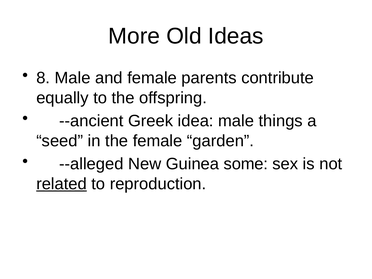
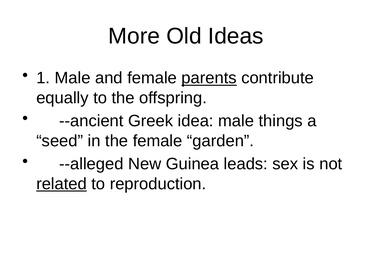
8: 8 -> 1 (43, 78)
parents underline: none -> present (209, 78)
some: some -> leads (246, 164)
